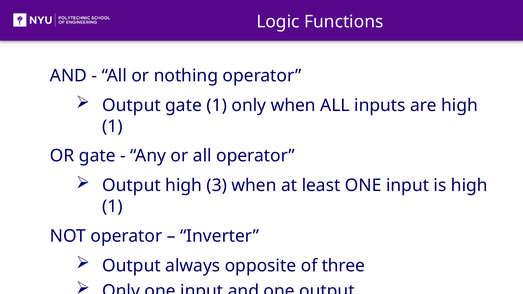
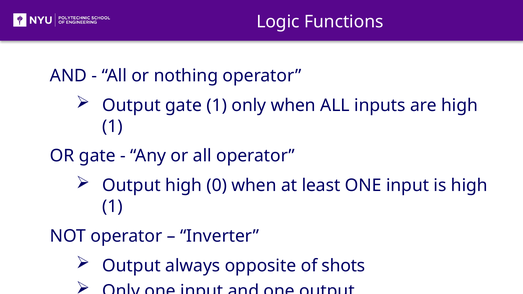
3: 3 -> 0 (217, 186)
three: three -> shots (343, 266)
